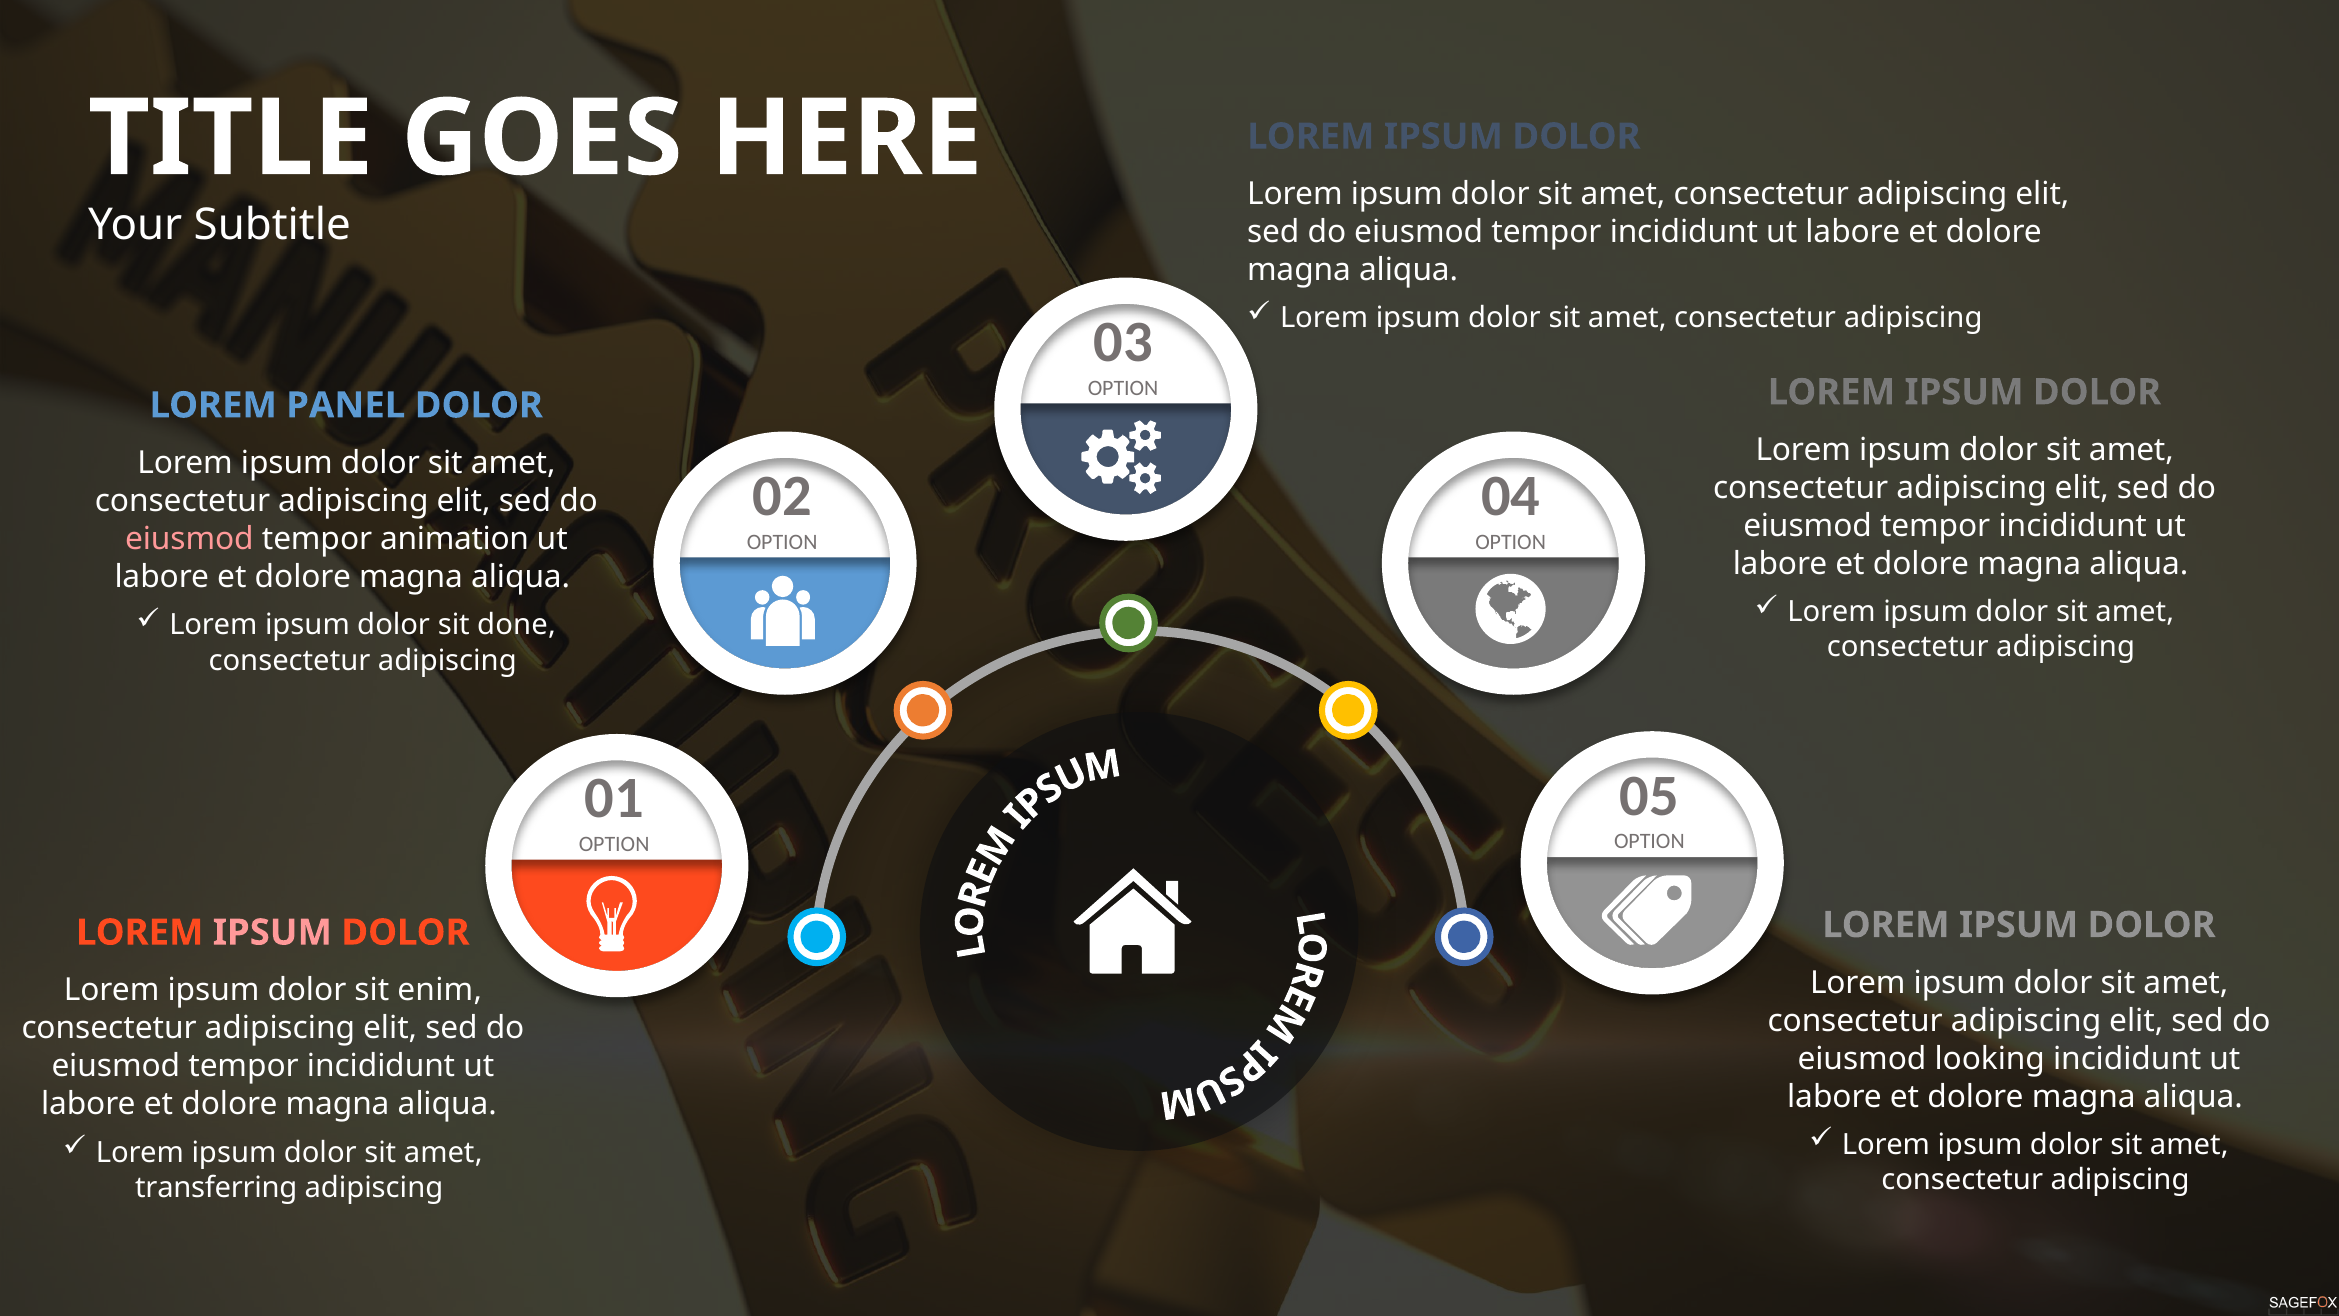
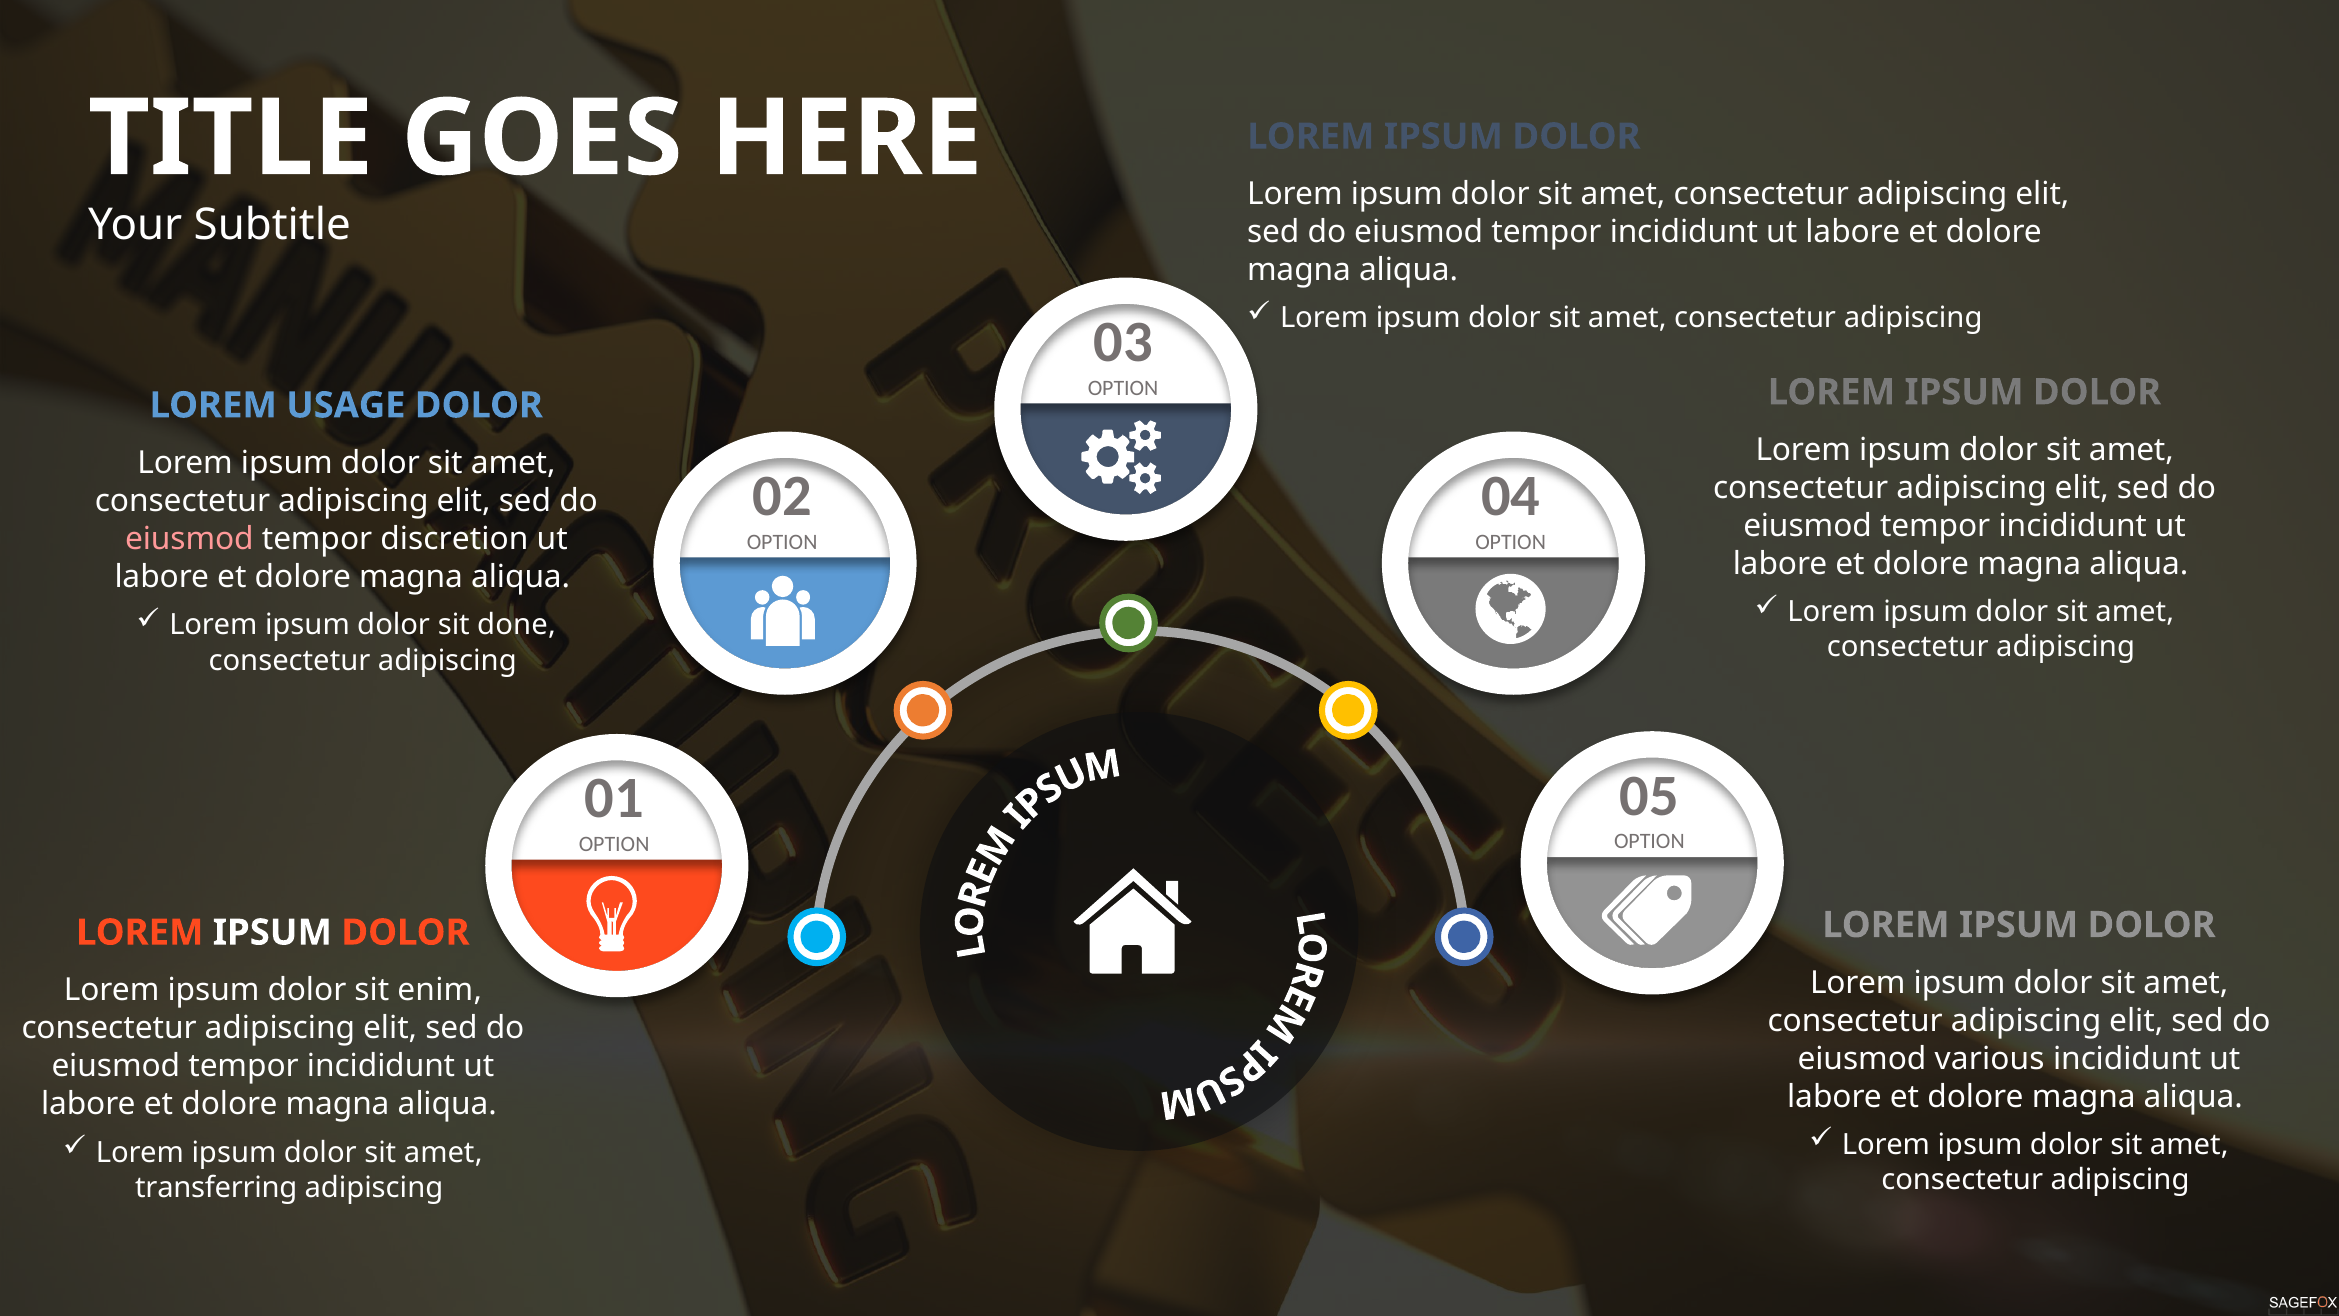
PANEL: PANEL -> USAGE (346, 405)
animation: animation -> discretion (454, 539)
IPSUM colour: pink -> white (272, 932)
looking: looking -> various (1990, 1059)
